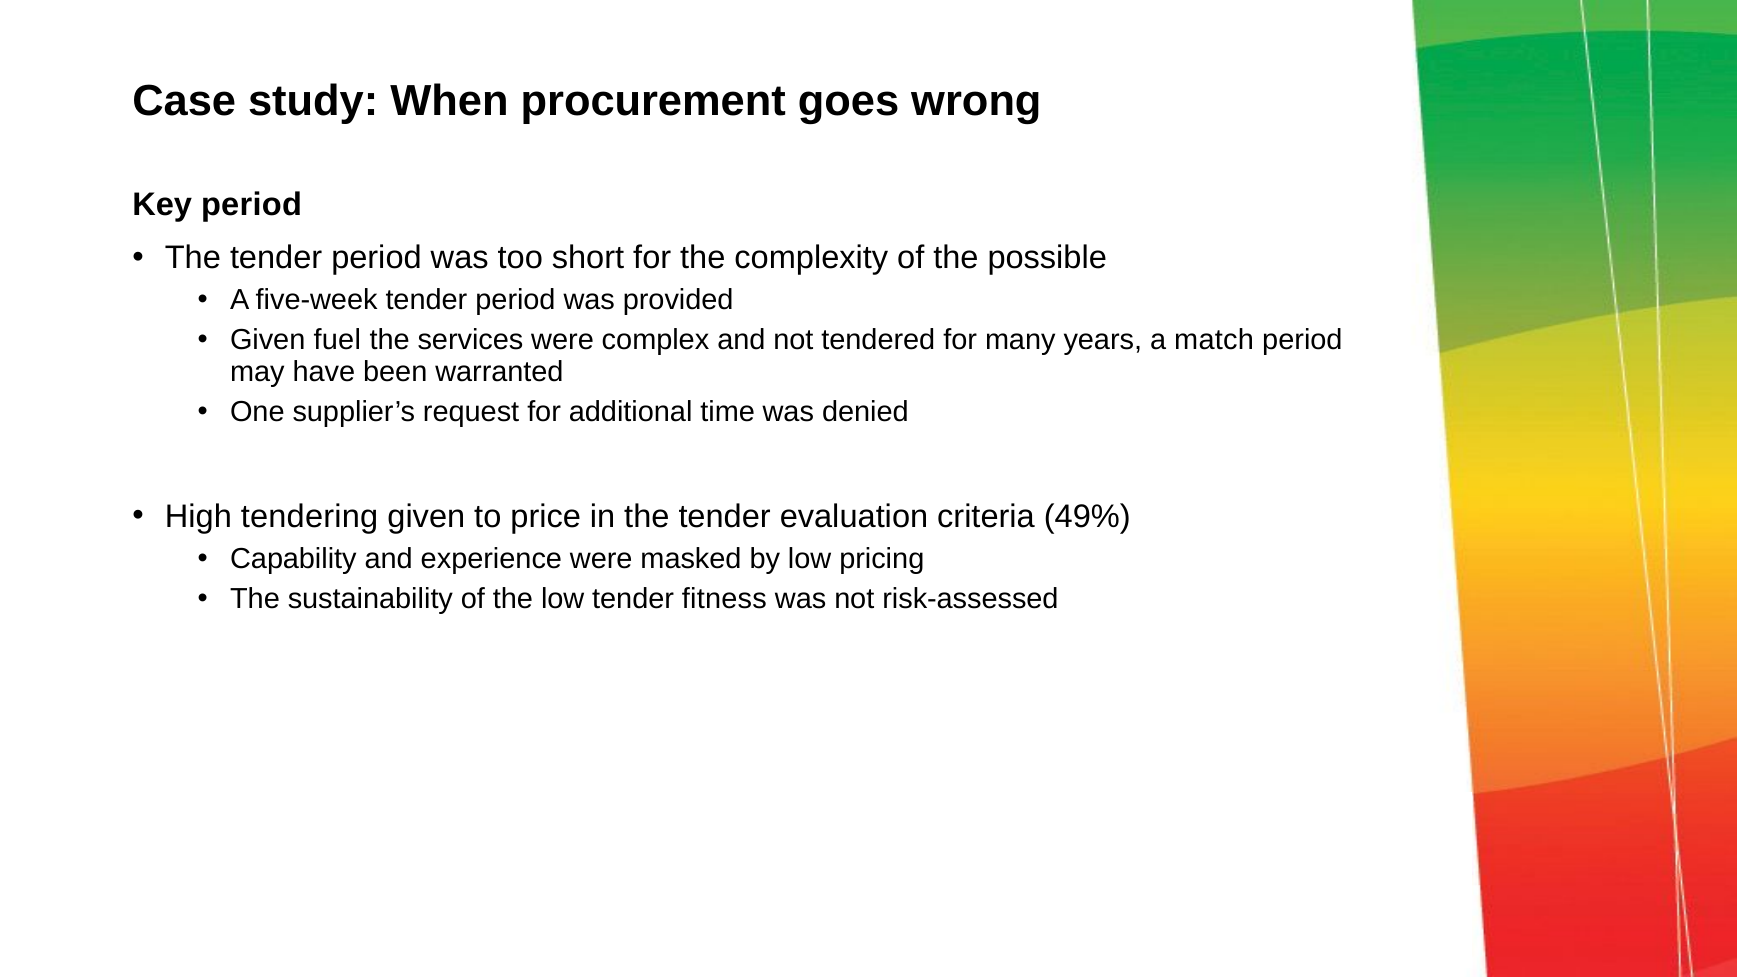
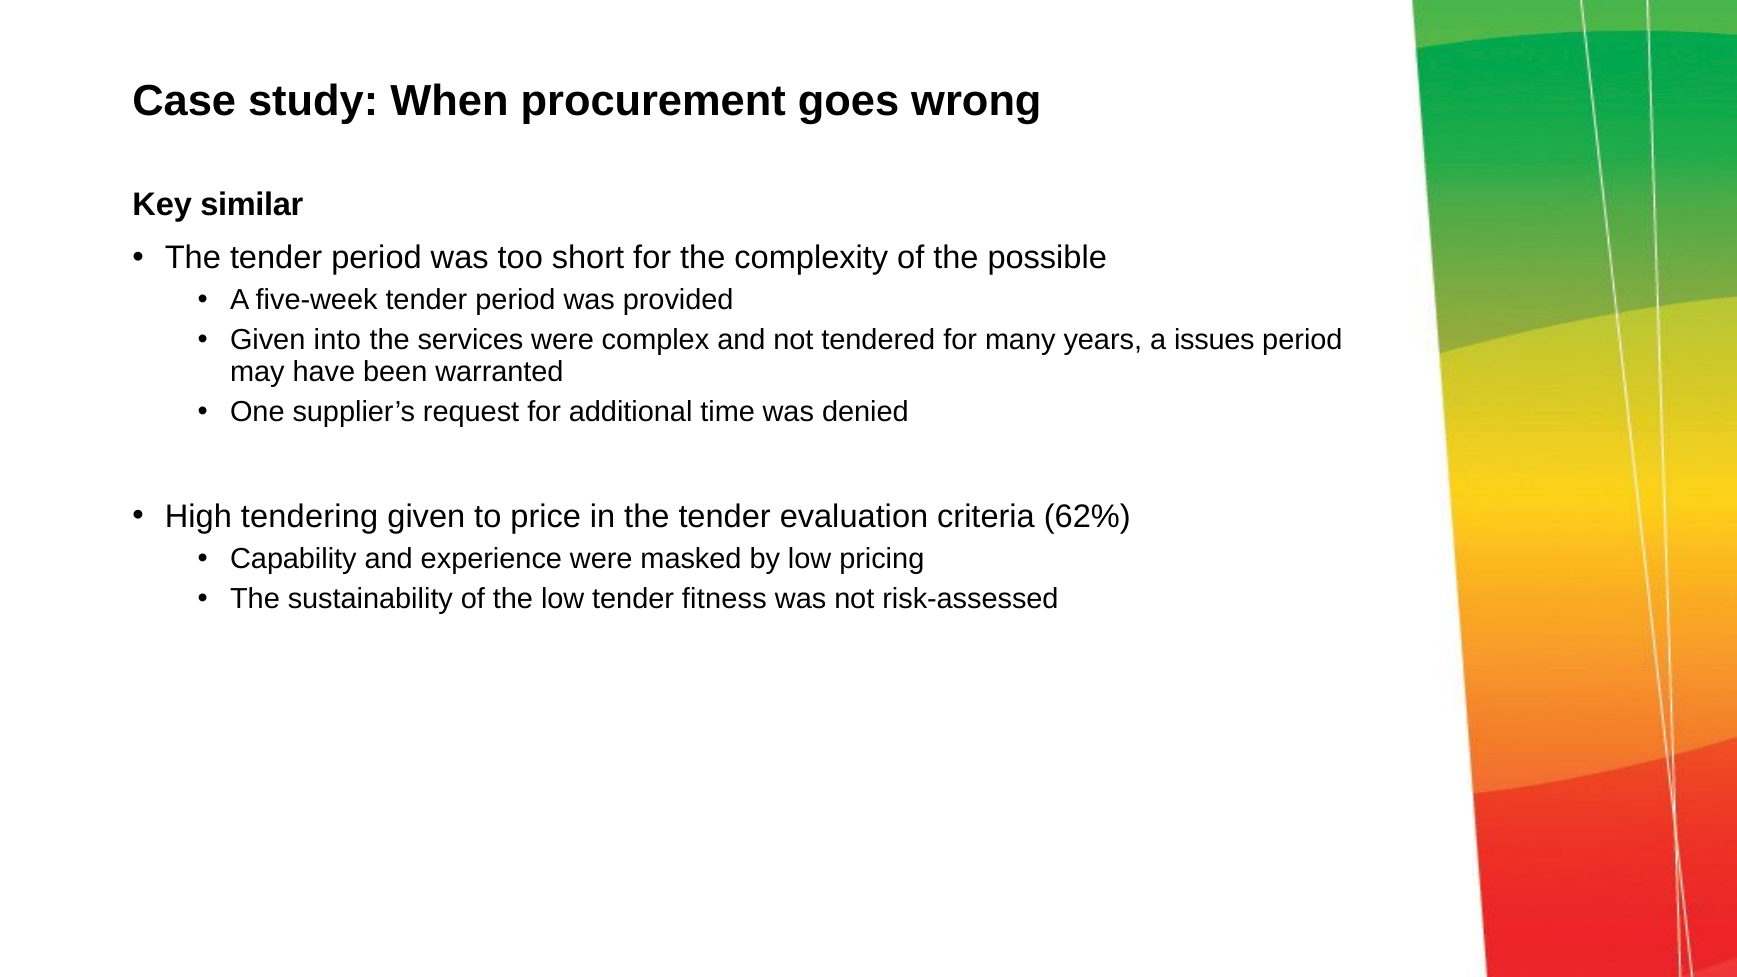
Key period: period -> similar (252, 205)
fuel: fuel -> into (337, 340)
match: match -> issues (1214, 340)
49%: 49% -> 62% (1087, 517)
